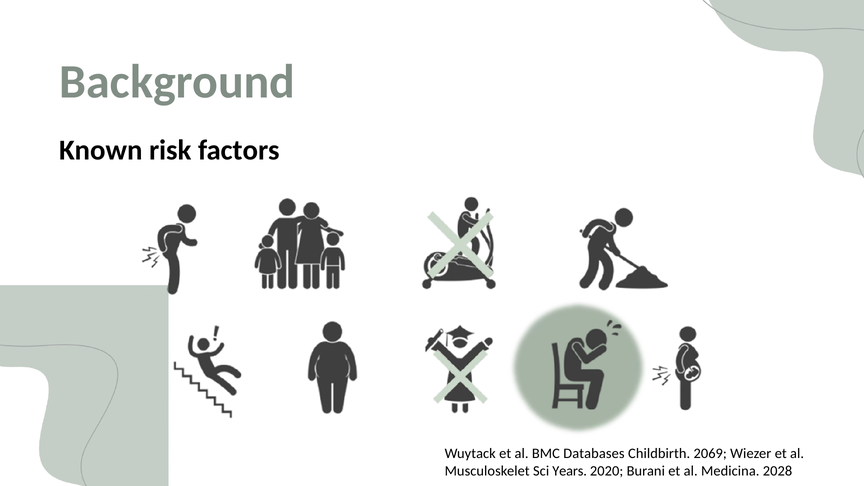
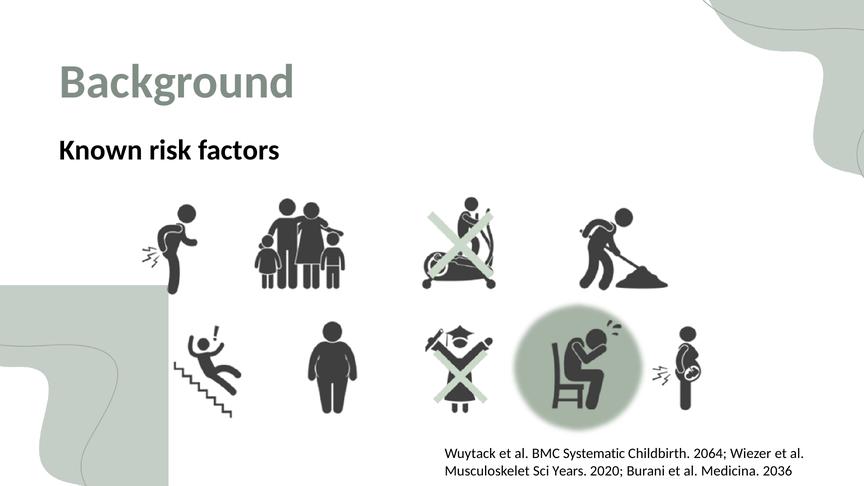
Databases: Databases -> Systematic (594, 454)
2069: 2069 -> 2064 (710, 454)
2028: 2028 -> 2036 (778, 471)
